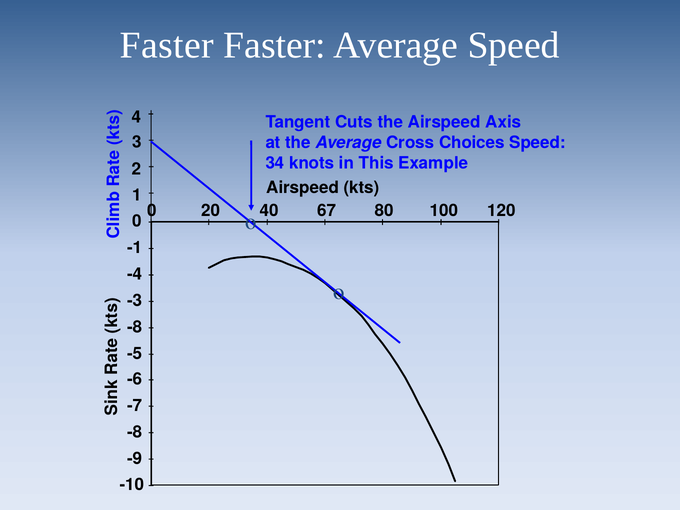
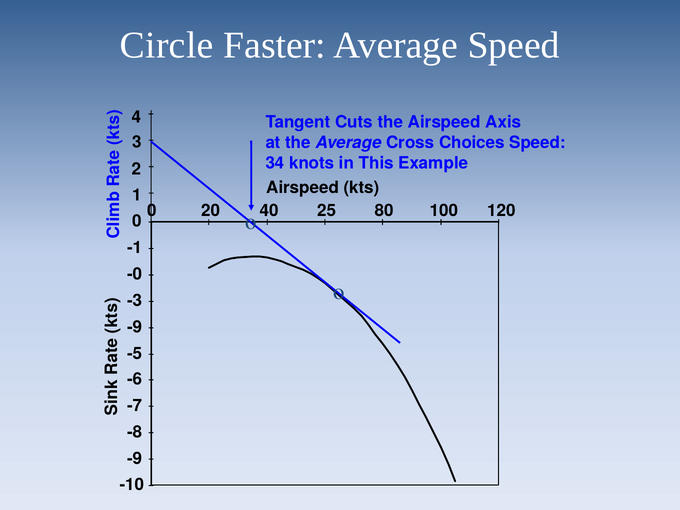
Faster: Faster -> Circle (167, 45)
67: 67 -> 25 (327, 211)
-4: -4 -> -0 (135, 274)
-8: -8 -> -9 (135, 327)
